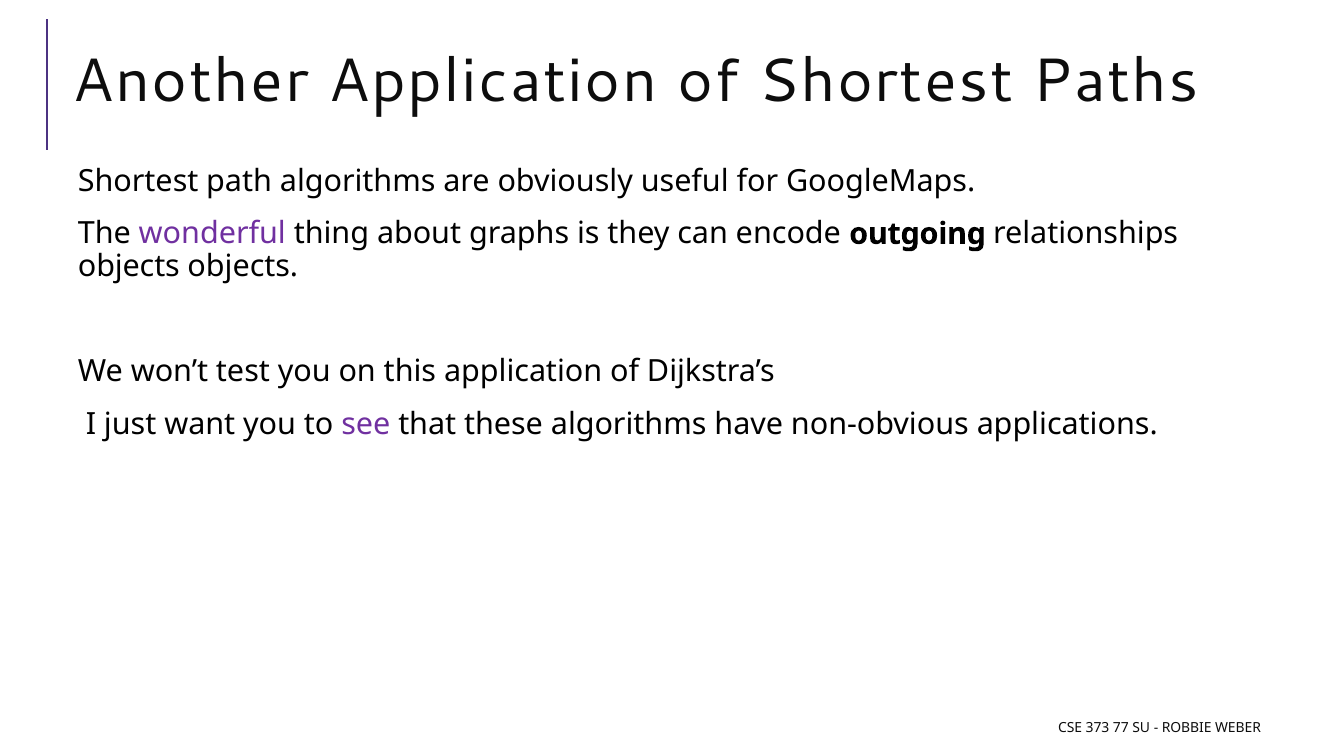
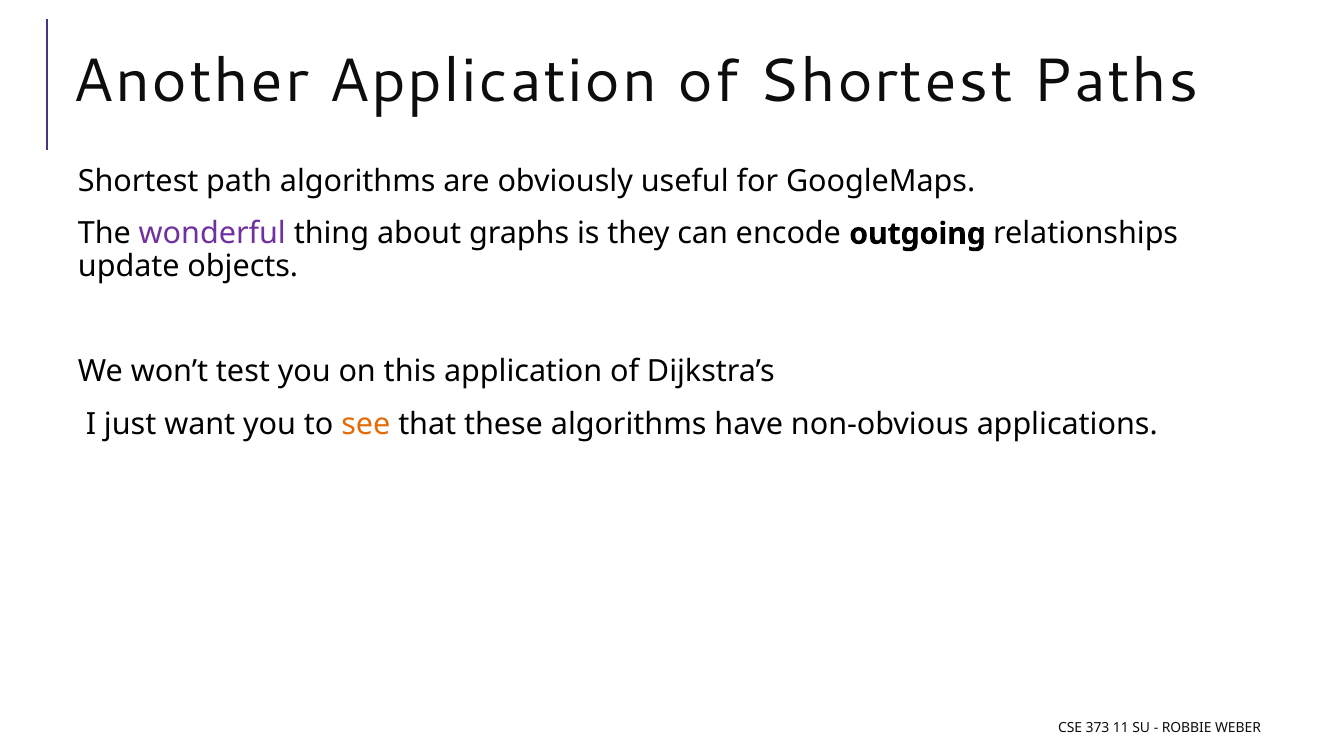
objects: objects -> update (129, 267)
see colour: purple -> orange (366, 424)
77: 77 -> 11 (1121, 728)
